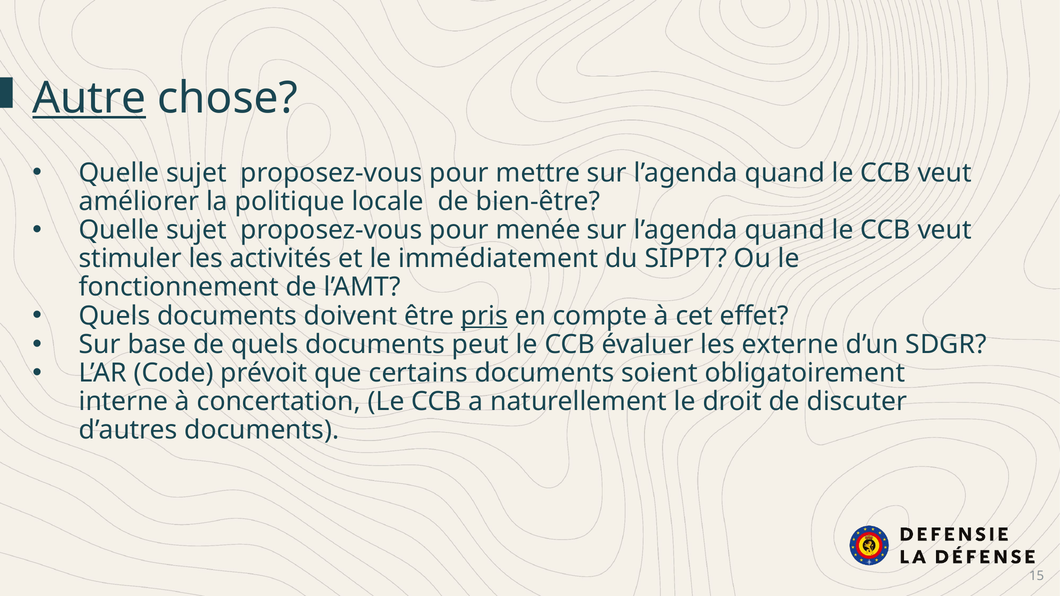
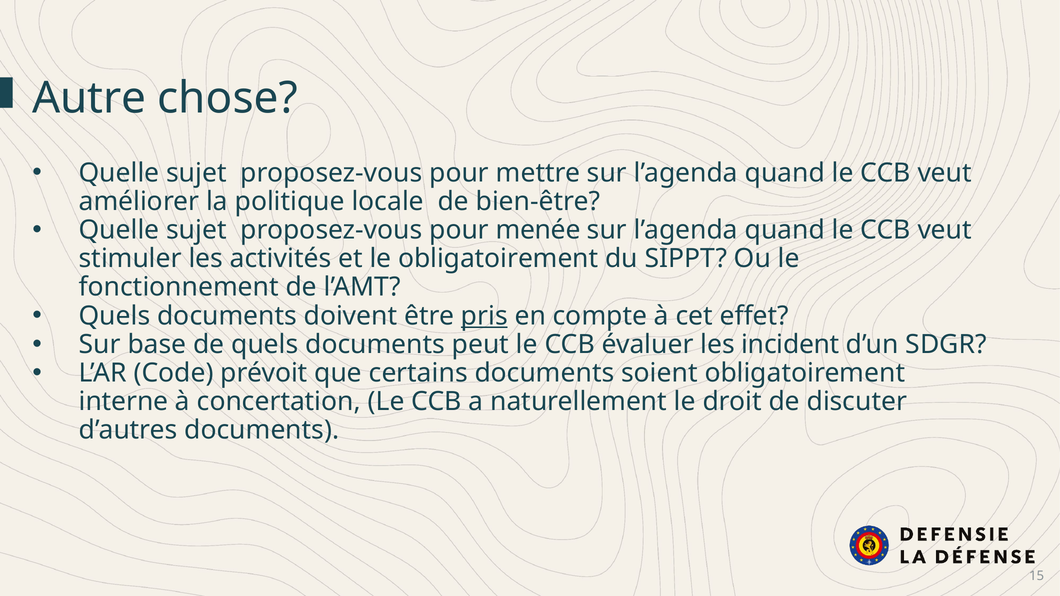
Autre underline: present -> none (89, 98)
le immédiatement: immédiatement -> obligatoirement (498, 259)
externe: externe -> incident (790, 345)
